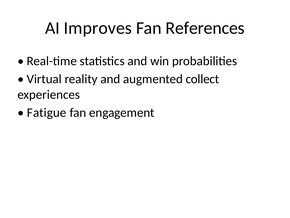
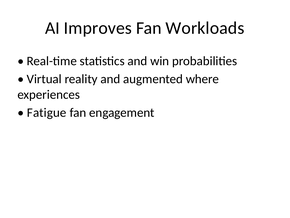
References: References -> Workloads (205, 28)
collect: collect -> where (202, 79)
